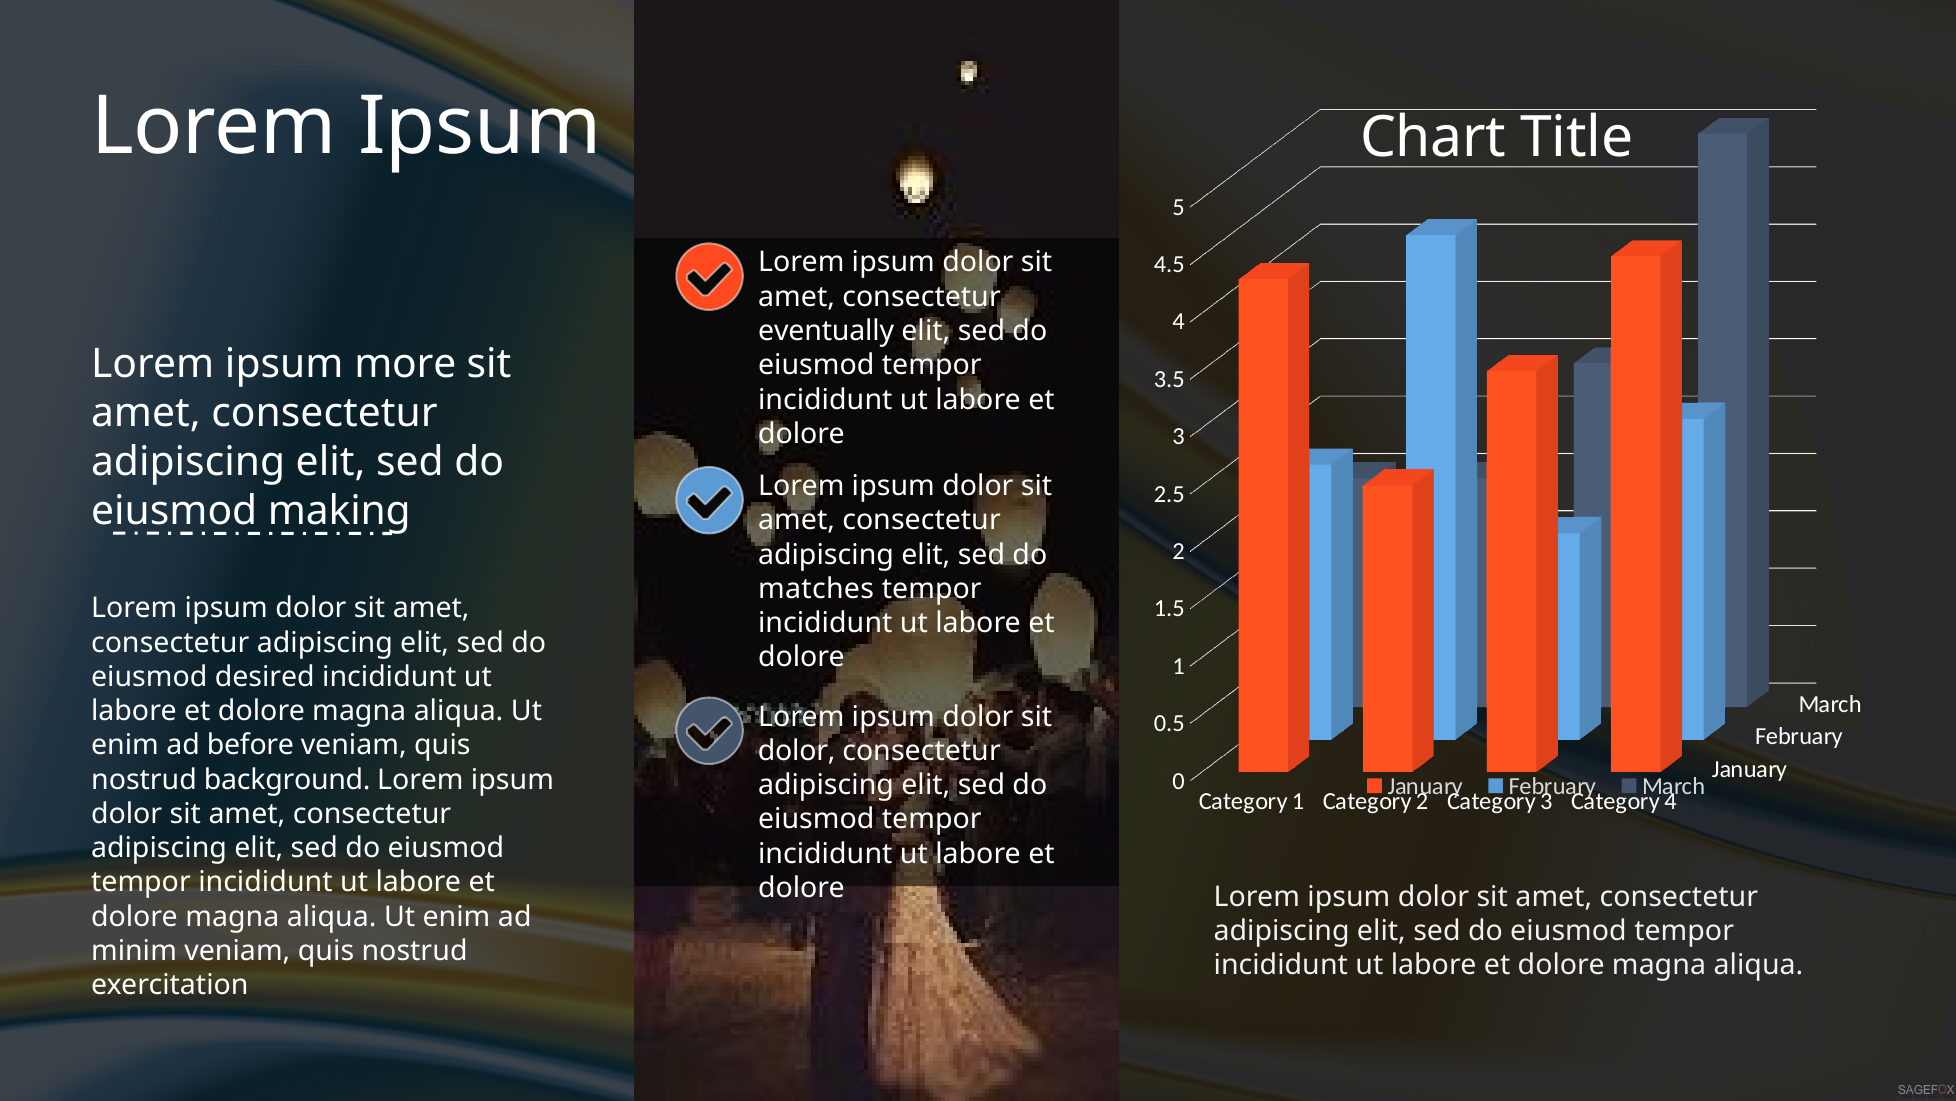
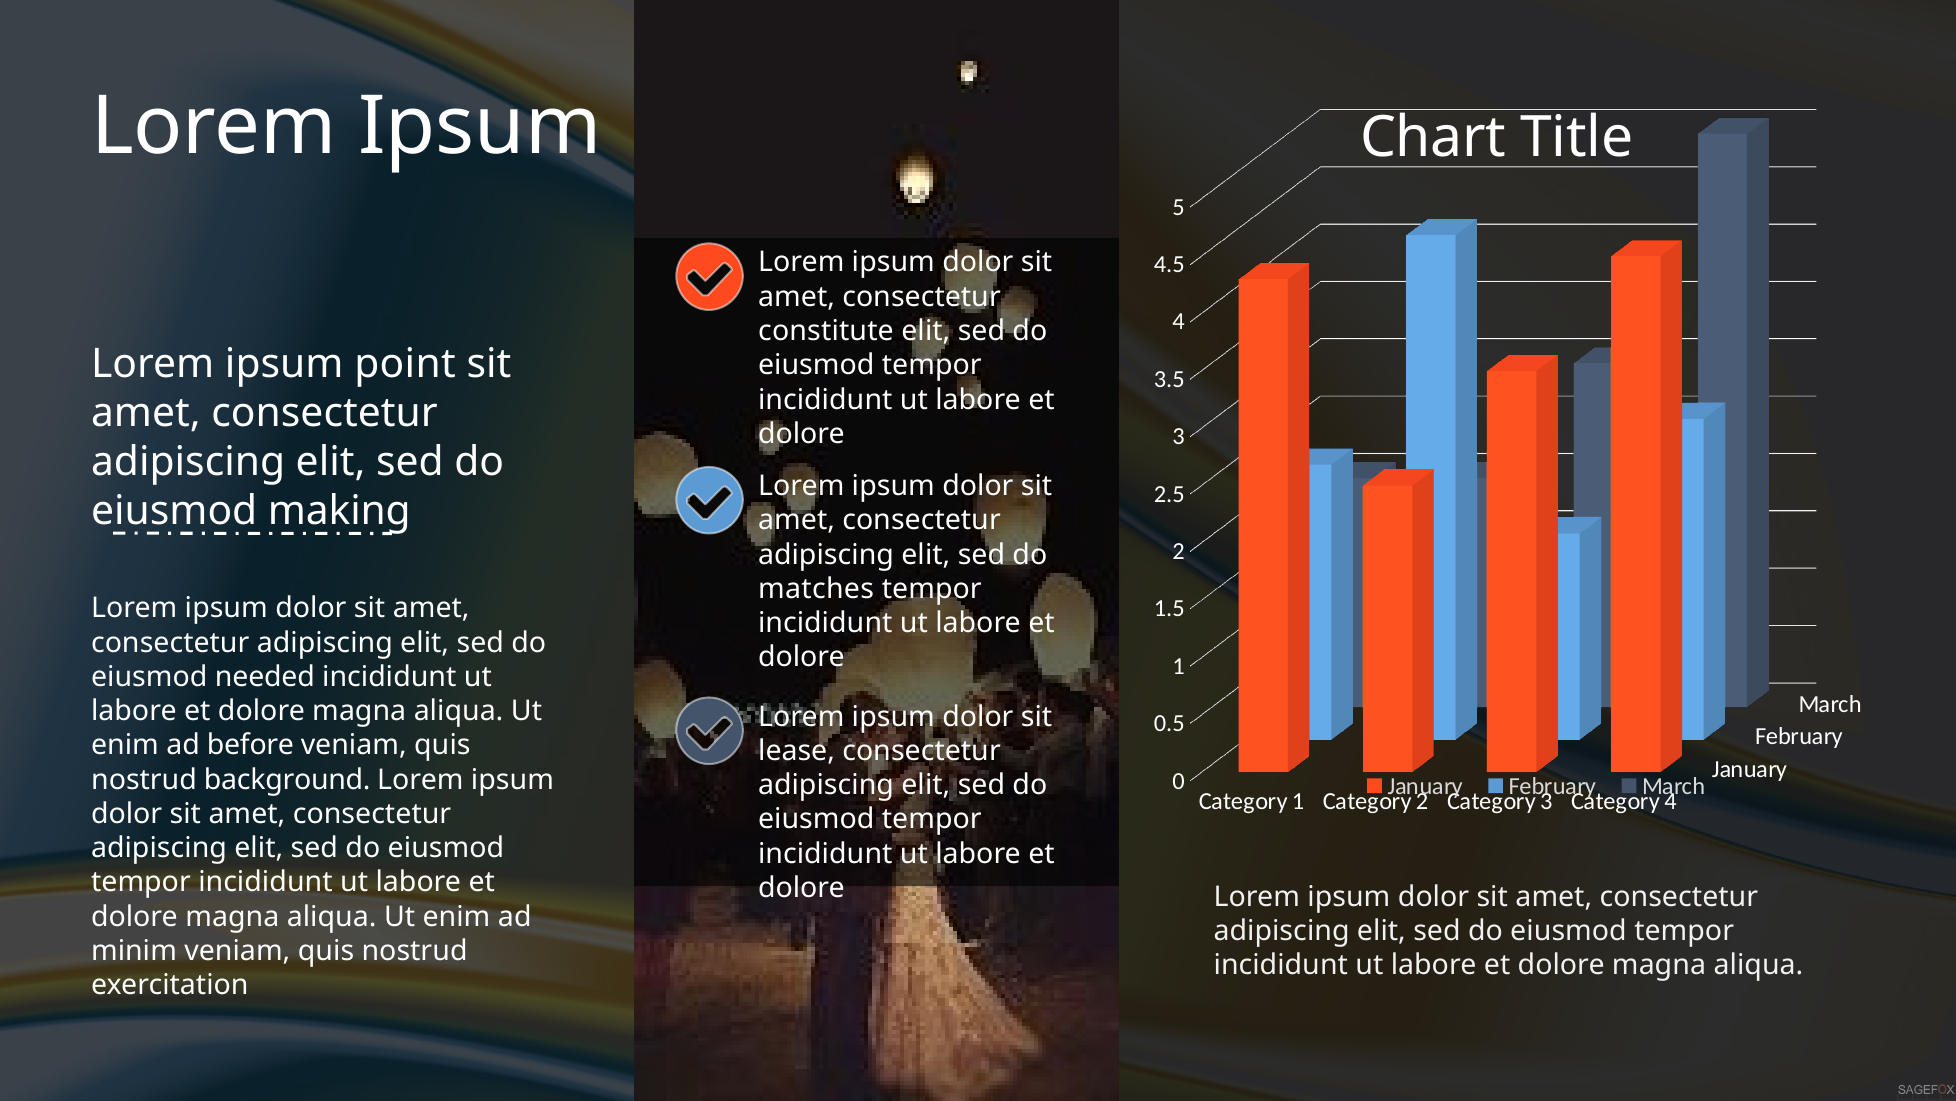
eventually: eventually -> constitute (826, 331)
more: more -> point (405, 364)
desired: desired -> needed (265, 676)
dolor: dolor -> lease (797, 750)
